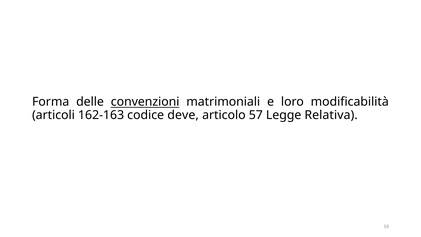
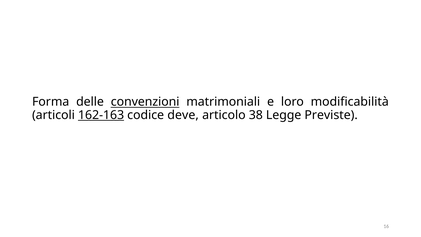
162-163 underline: none -> present (101, 115)
57: 57 -> 38 (256, 115)
Relativa: Relativa -> Previste (331, 115)
